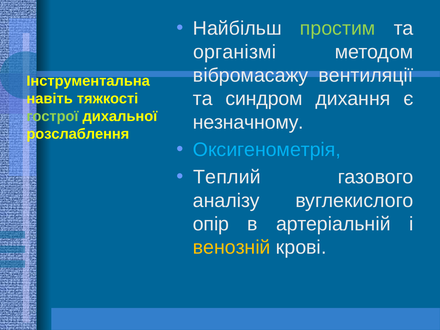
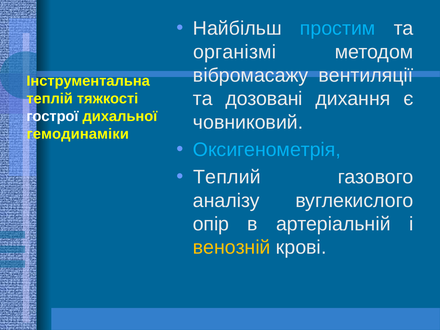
простим colour: light green -> light blue (338, 28)
синдром: синдром -> дозовані (264, 99)
навіть: навіть -> теплій (50, 99)
гострої colour: light green -> white (52, 116)
незначному: незначному -> човниковий (248, 122)
розслаблення: розслаблення -> гемодинаміки (78, 134)
